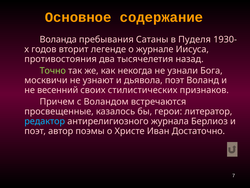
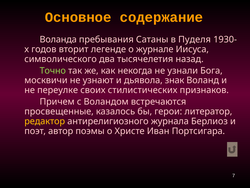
противостояния: противостояния -> символического (61, 59)
дьявола поэт: поэт -> знак (175, 80)
весенний: весенний -> переулке (58, 90)
редактор colour: light blue -> yellow (45, 121)
Достаточно: Достаточно -> Портсигара (198, 131)
